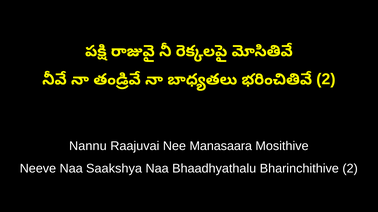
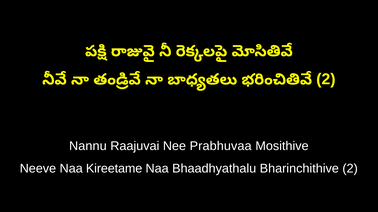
Manasaara: Manasaara -> Prabhuvaa (221, 146)
Saakshya: Saakshya -> Kireetame (114, 169)
